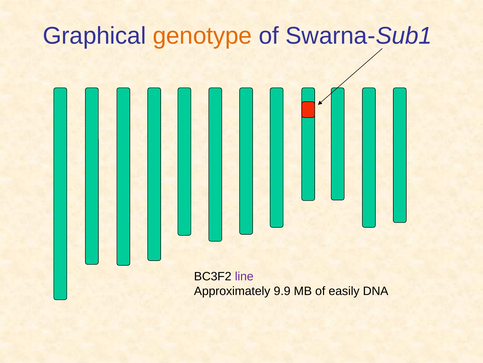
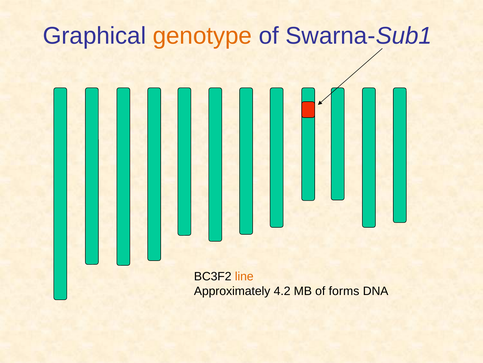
line colour: purple -> orange (244, 276)
9.9: 9.9 -> 4.2 (282, 291)
easily: easily -> forms (344, 291)
